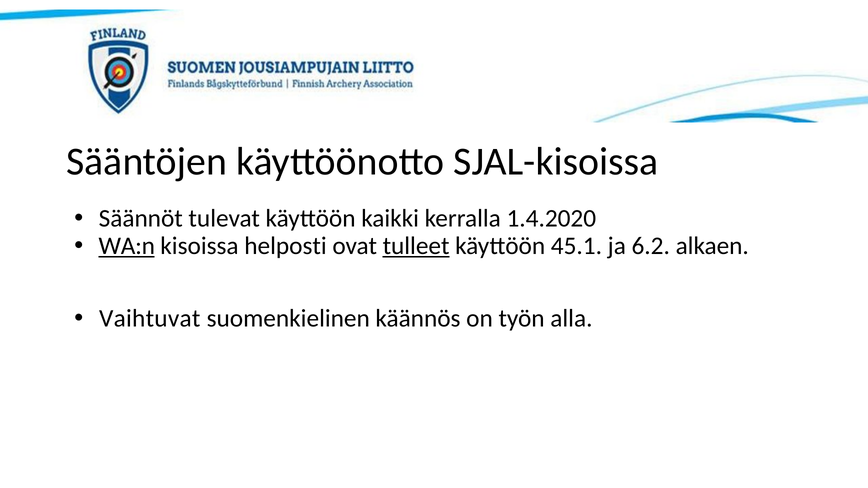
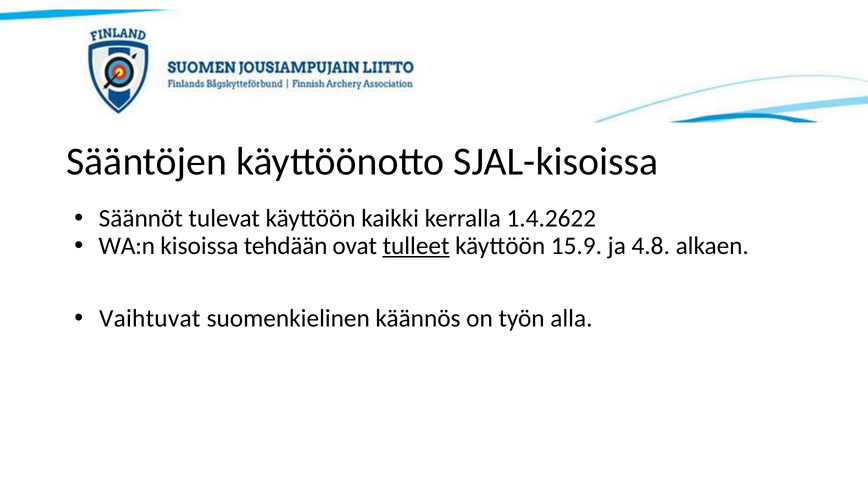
1.4.2020: 1.4.2020 -> 1.4.2622 (551, 218)
WA:n underline: present -> none (127, 246)
helposti: helposti -> tehdään (286, 246)
45.1: 45.1 -> 15.9 (576, 246)
6.2: 6.2 -> 4.8 (651, 246)
